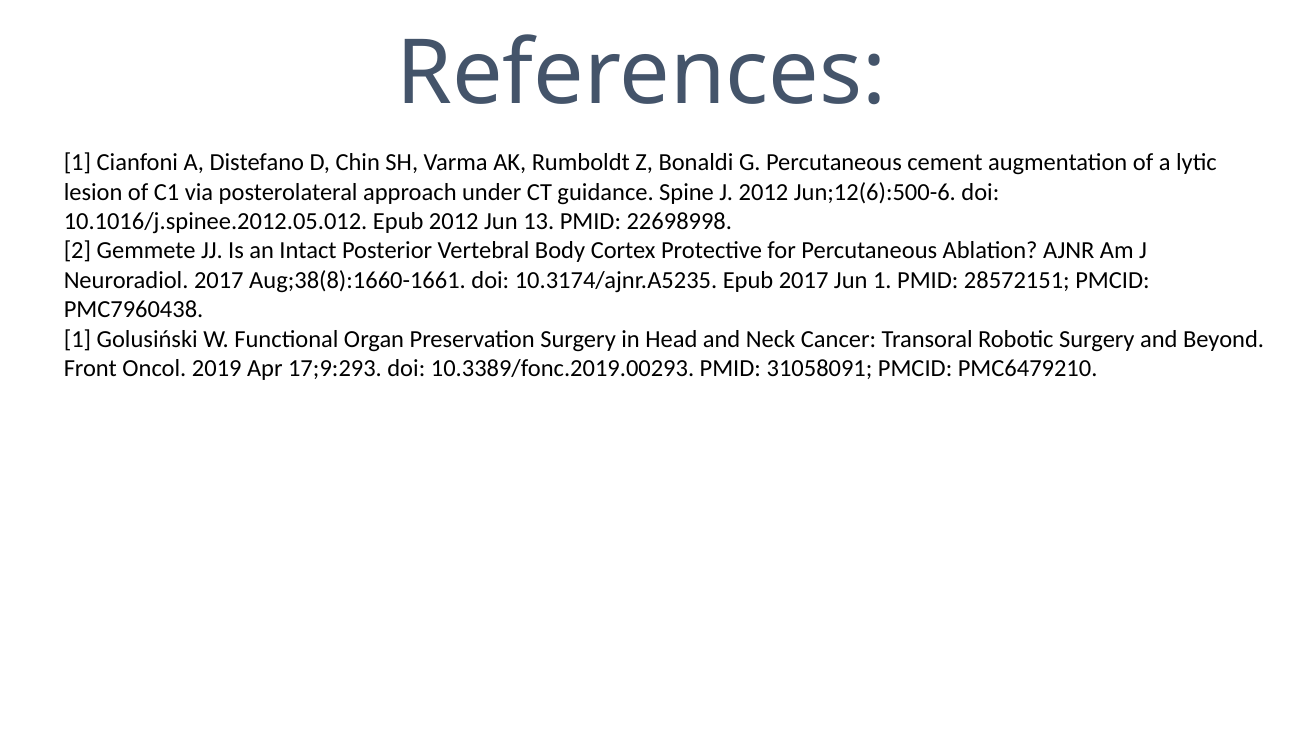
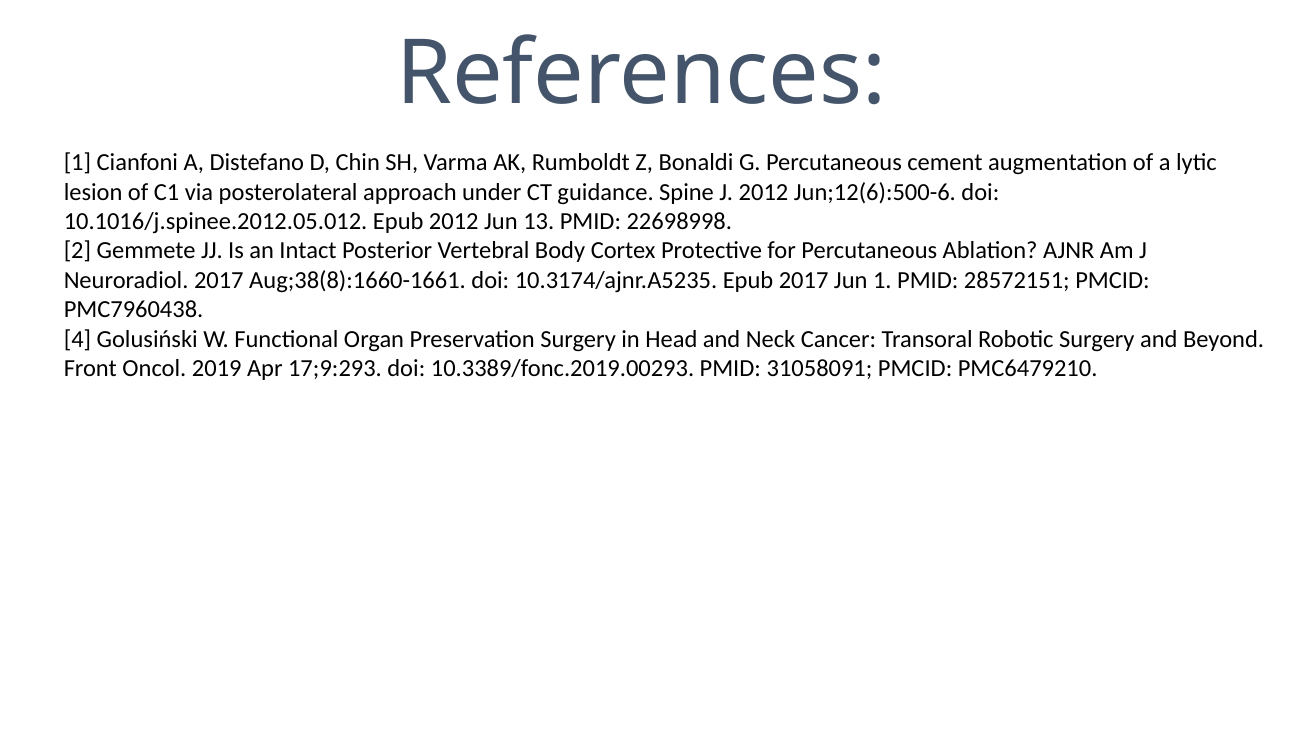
1: 1 -> 4 (77, 339)
